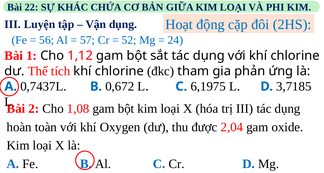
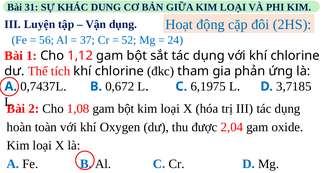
22: 22 -> 31 (31, 7)
CHỨA: CHỨA -> DUNG (106, 7)
57: 57 -> 37 (88, 40)
